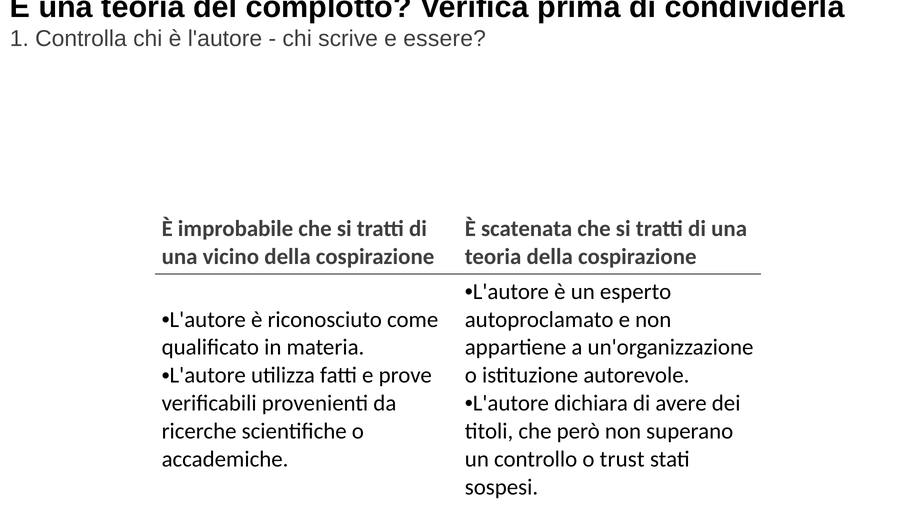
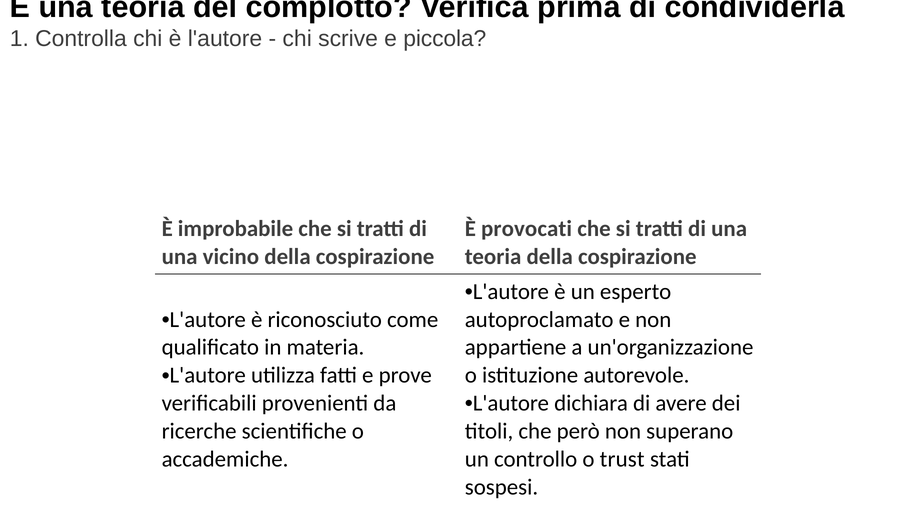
essere: essere -> piccola (445, 39)
scatenata: scatenata -> provocati (527, 229)
